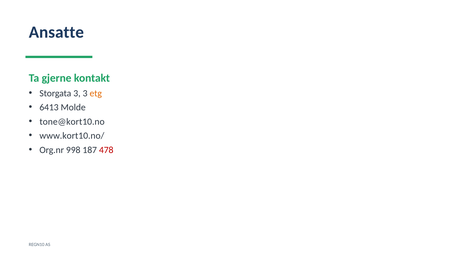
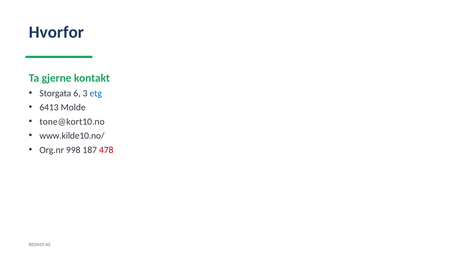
Ansatte: Ansatte -> Hvorfor (56, 32)
Storgata 3: 3 -> 6 (77, 93)
etg colour: orange -> blue (96, 93)
www.kort10.no/: www.kort10.no/ -> www.kilde10.no/ (72, 136)
